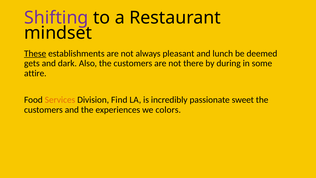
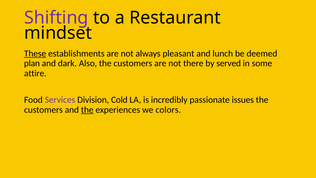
gets: gets -> plan (32, 63)
during: during -> served (229, 63)
Services colour: orange -> purple (60, 100)
Find: Find -> Cold (119, 100)
sweet: sweet -> issues (243, 100)
the underline: none -> present (87, 110)
